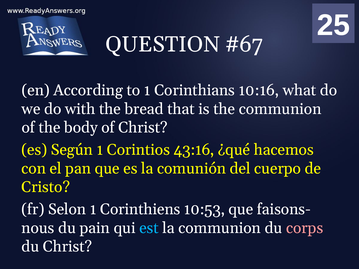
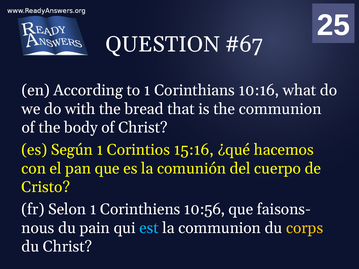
43:16: 43:16 -> 15:16 (194, 150)
10:53: 10:53 -> 10:56 (204, 210)
corps colour: pink -> yellow (305, 228)
